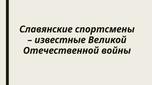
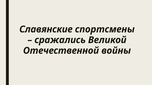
известные: известные -> сражались (60, 40)
